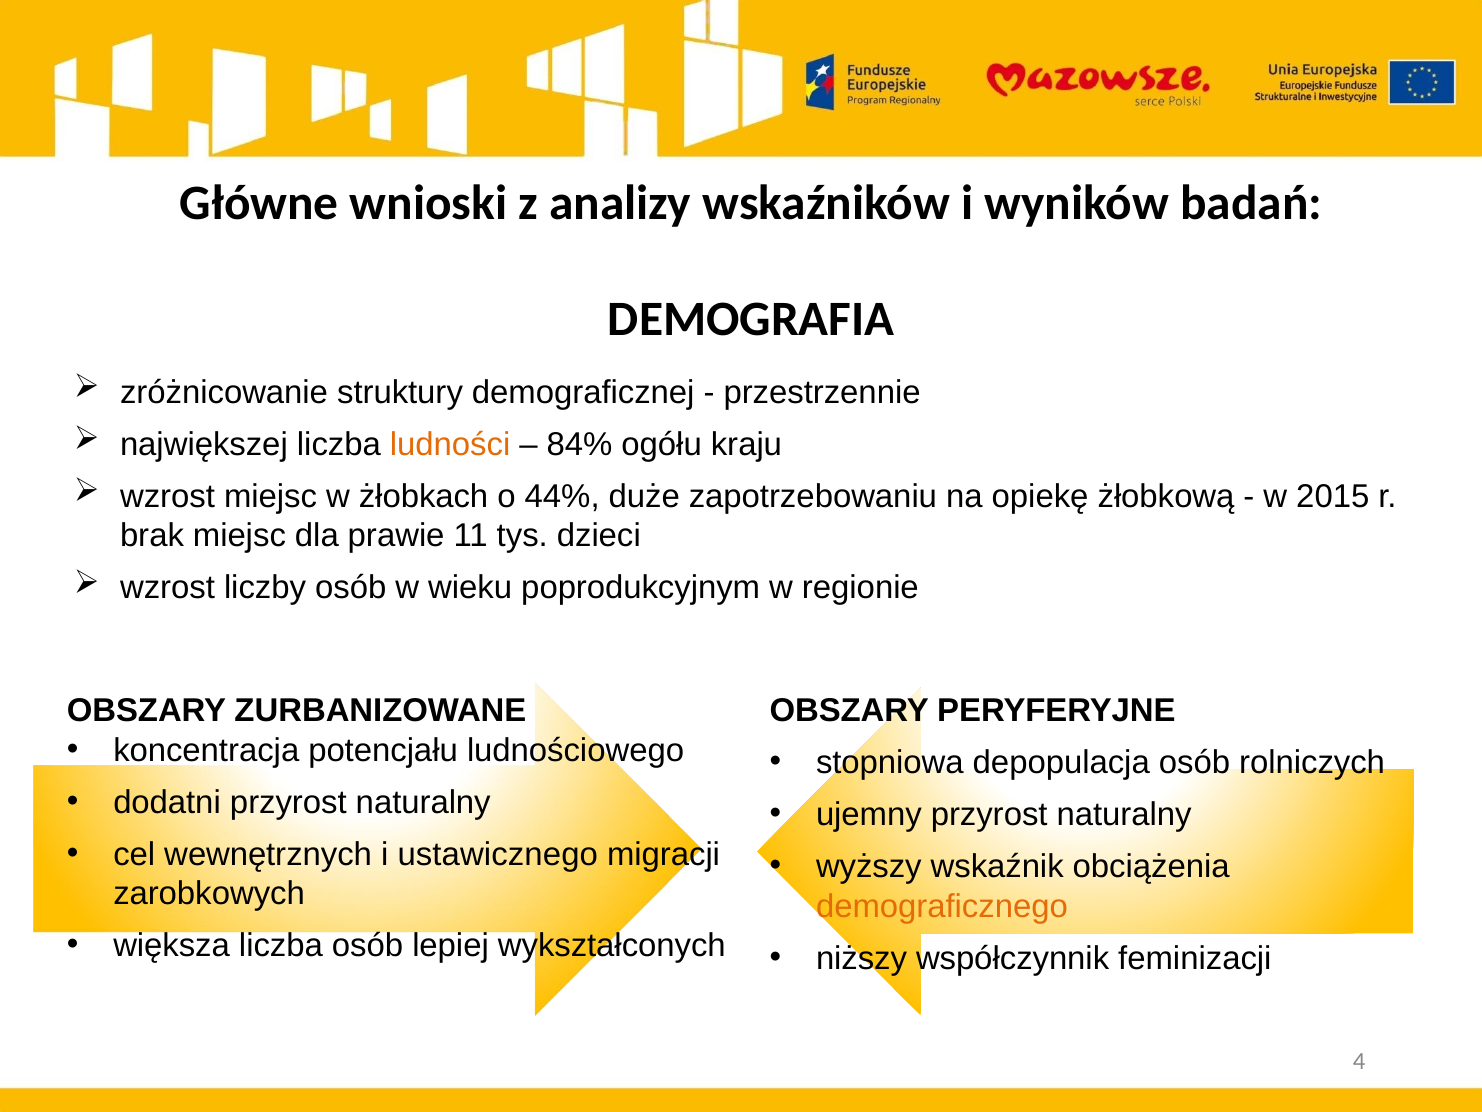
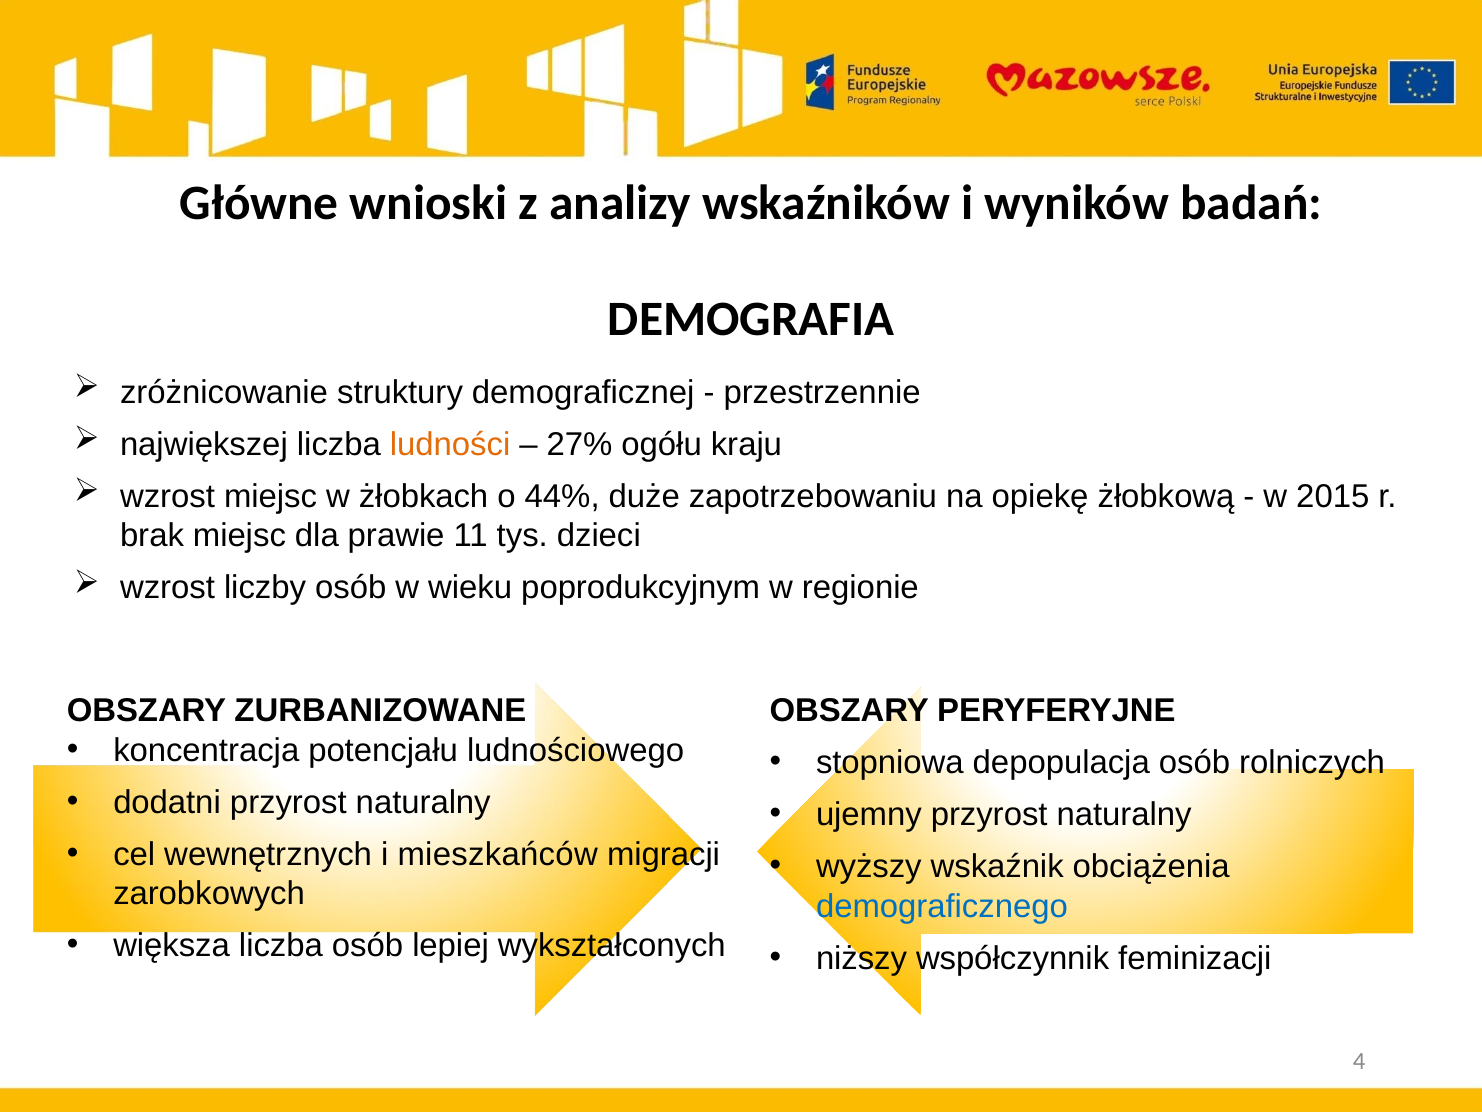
84%: 84% -> 27% (580, 444)
ustawicznego: ustawicznego -> mieszkańców (498, 854)
demograficznego colour: orange -> blue (942, 906)
